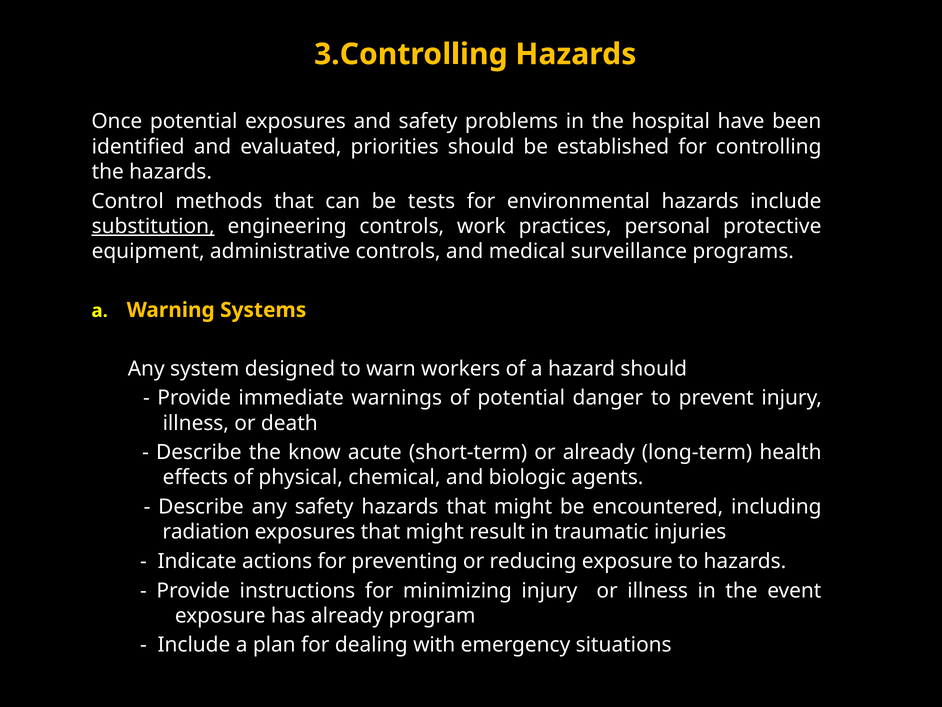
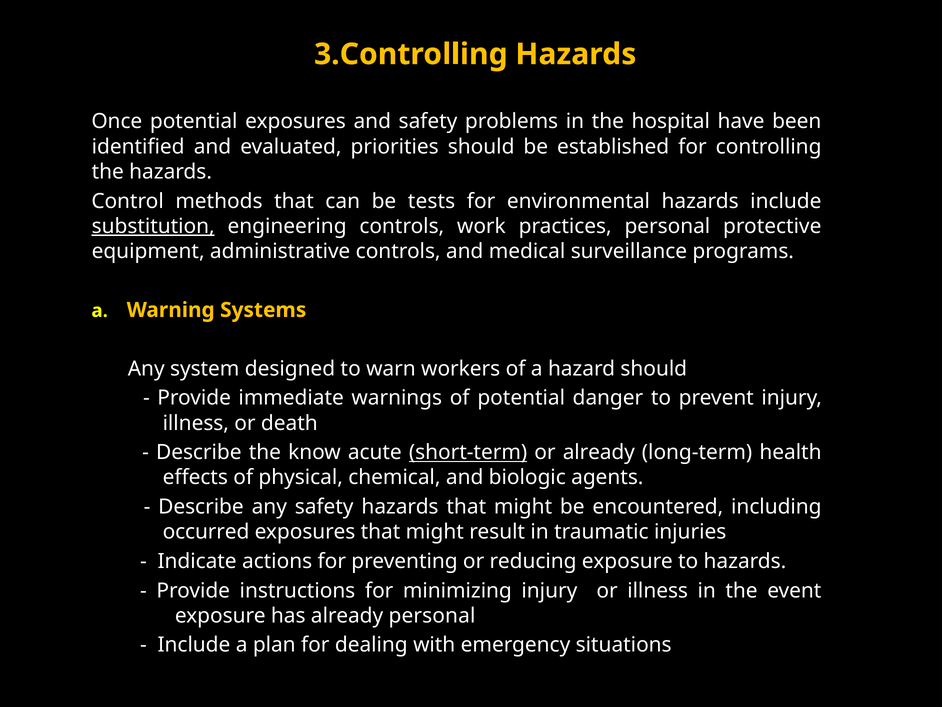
short-term underline: none -> present (468, 452)
radiation: radiation -> occurred (206, 532)
already program: program -> personal (432, 615)
